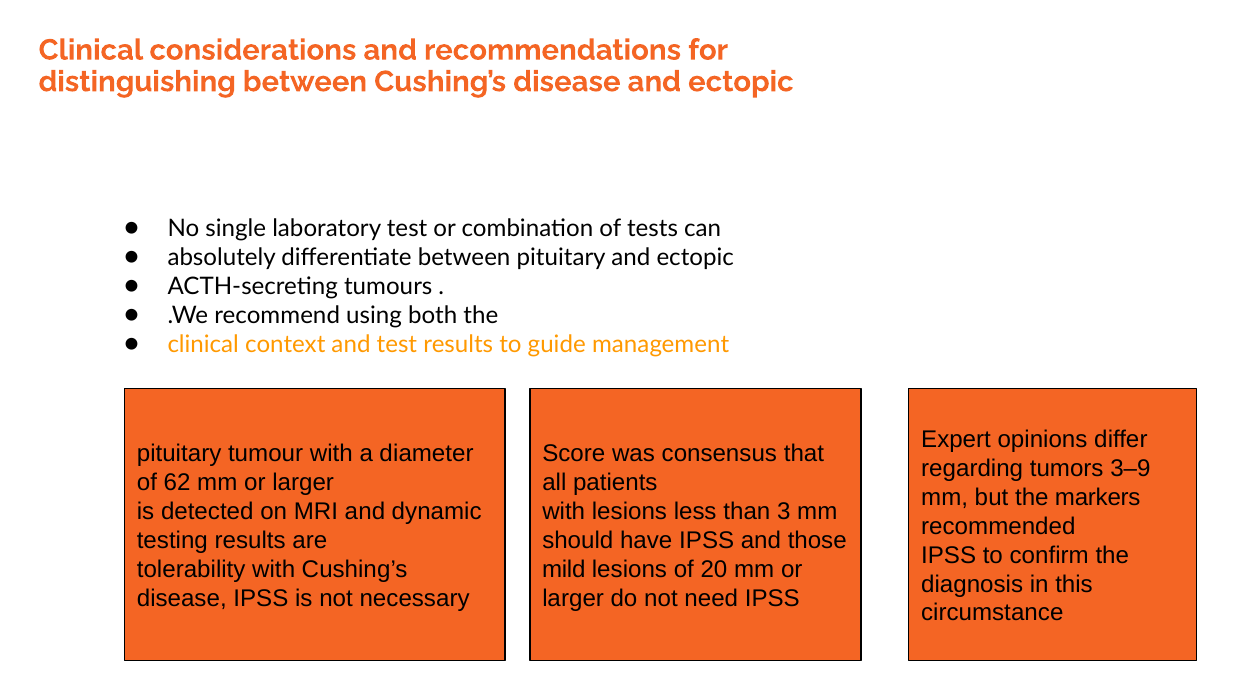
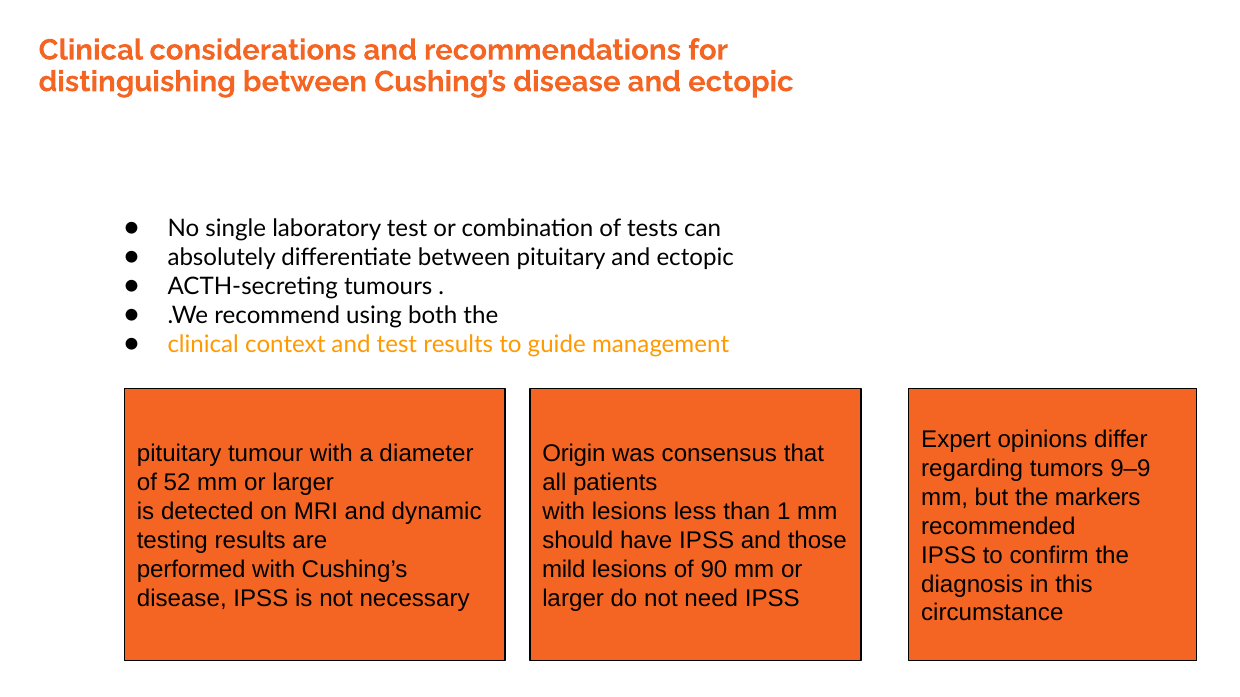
Score: Score -> Origin (574, 454)
3–9: 3–9 -> 9–9 (1130, 469)
62: 62 -> 52 (177, 483)
3: 3 -> 1 (784, 512)
tolerability: tolerability -> performed (191, 570)
20: 20 -> 90 (714, 570)
